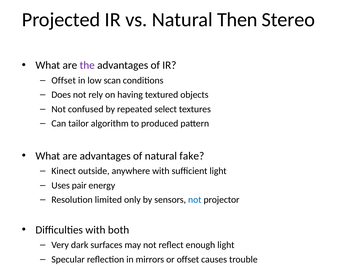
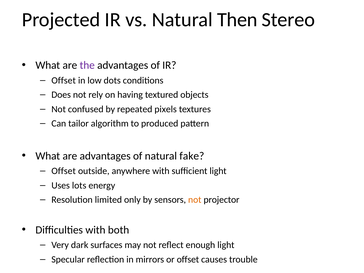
scan: scan -> dots (112, 80)
select: select -> pixels (166, 109)
Kinect: Kinect -> Offset (64, 171)
pair: pair -> lots (79, 185)
not colour: blue -> orange (195, 200)
